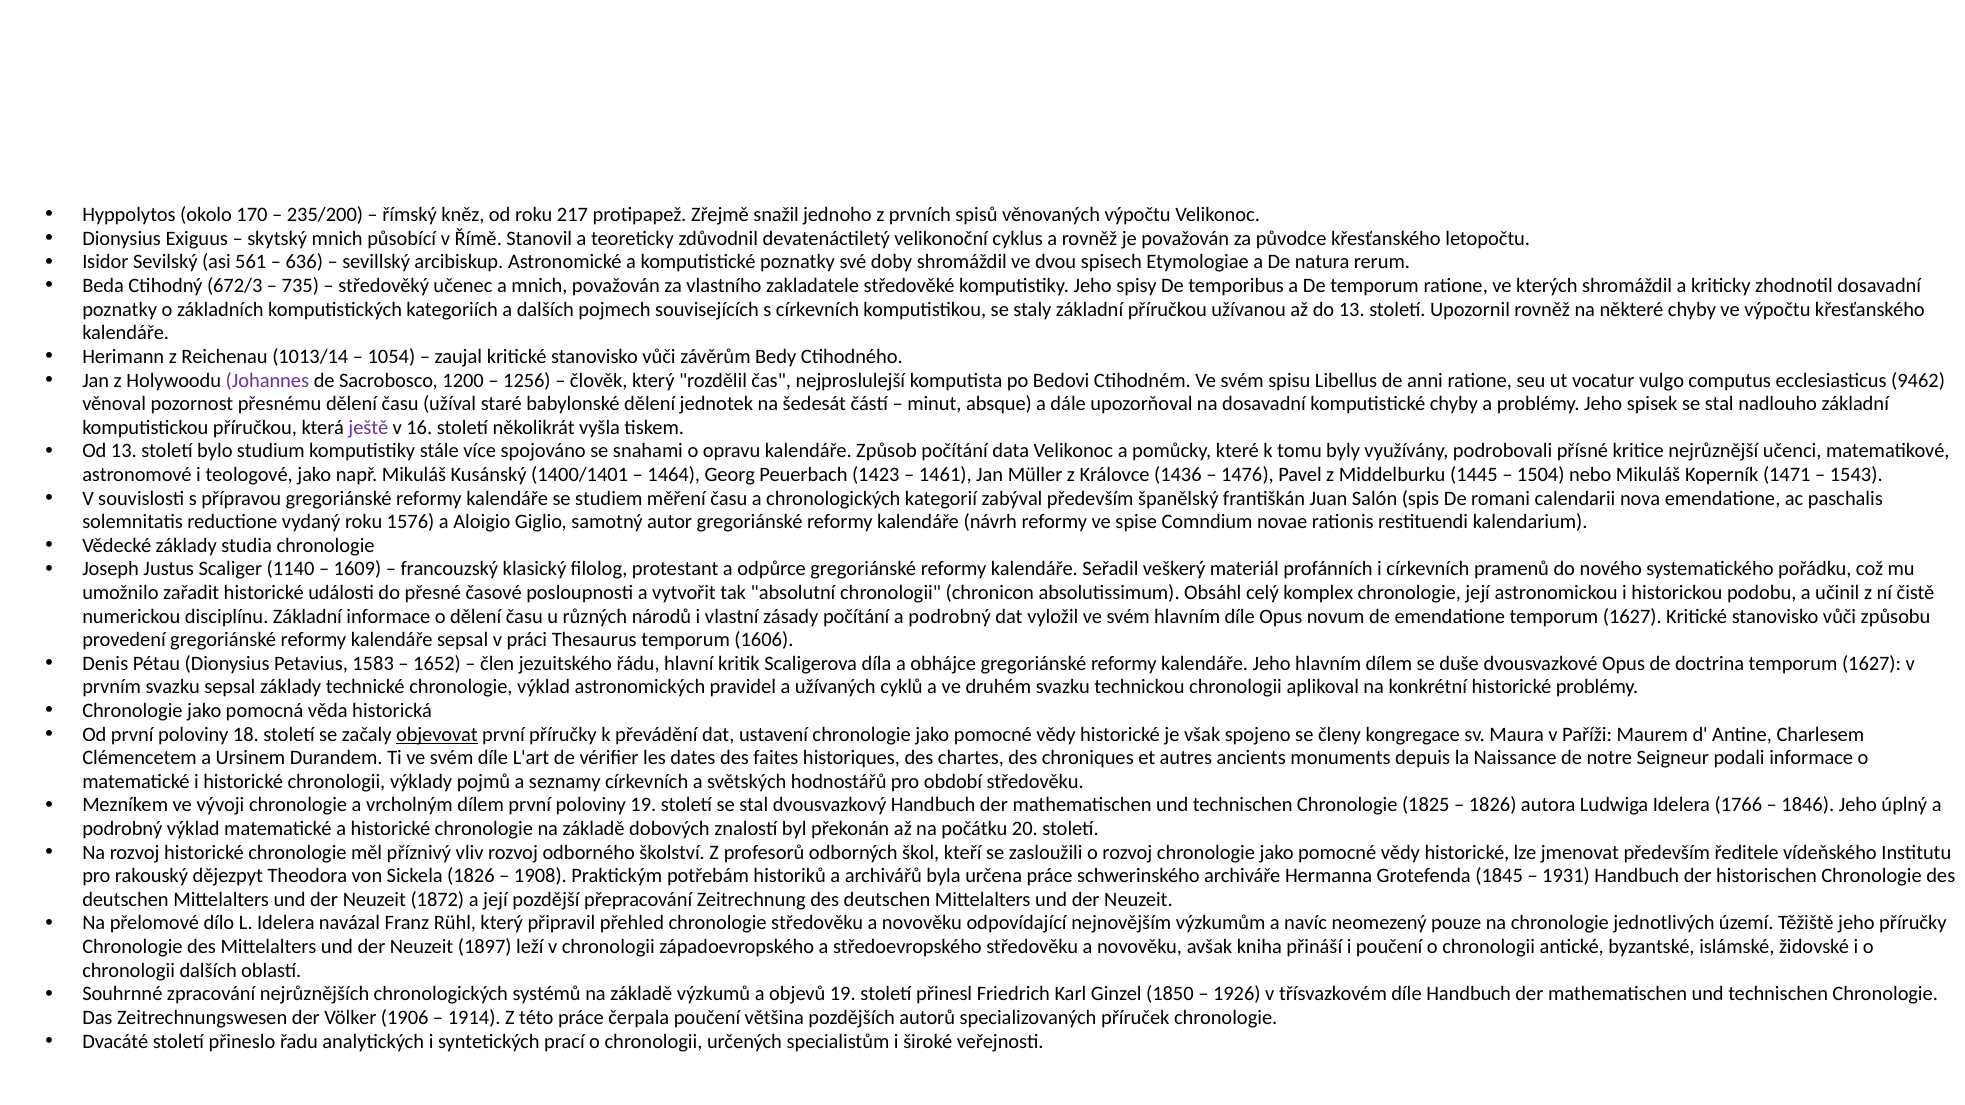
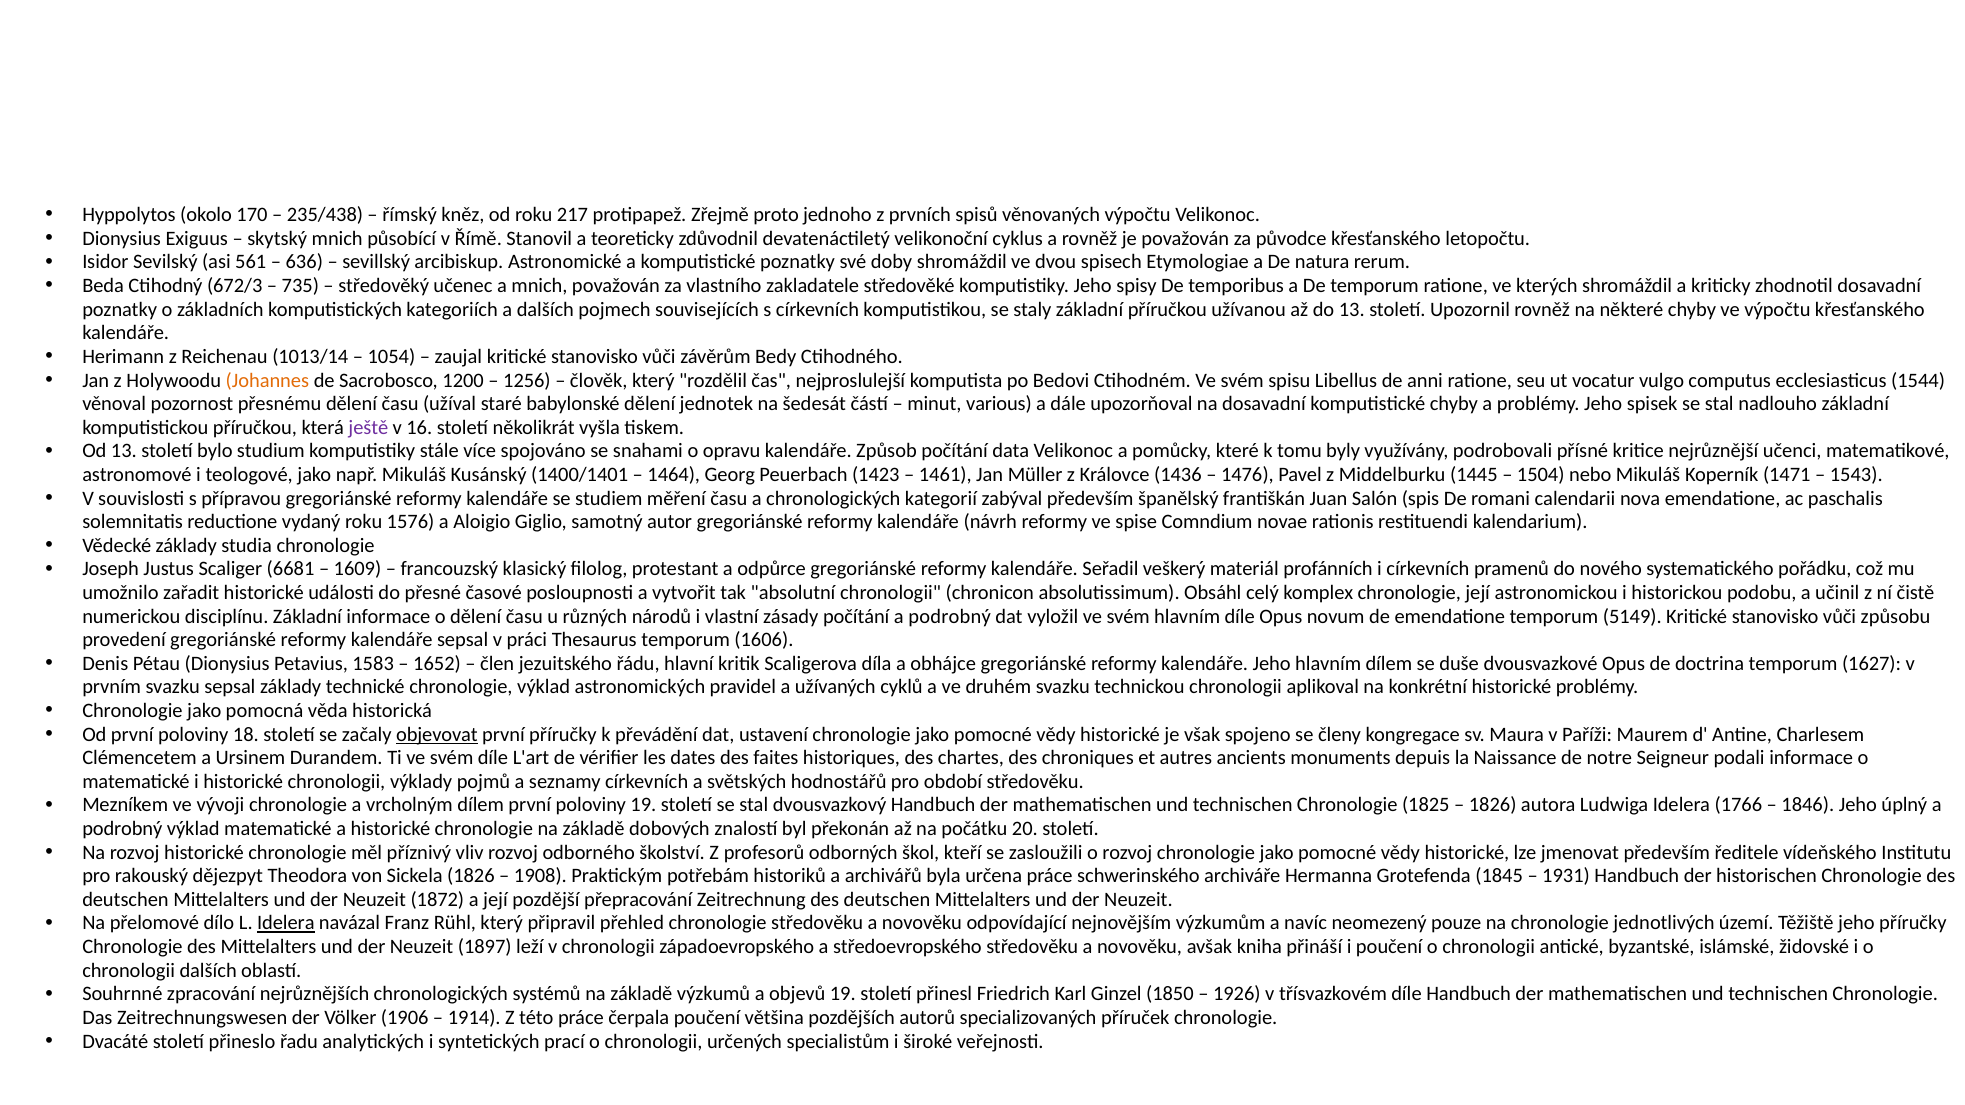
235/200: 235/200 -> 235/438 (325, 215)
snažil: snažil -> proto (776, 215)
Johannes colour: purple -> orange (267, 380)
9462: 9462 -> 1544 (1918, 380)
absque: absque -> various (999, 404)
1140: 1140 -> 6681 (291, 569)
emendatione temporum 1627: 1627 -> 5149 (1632, 617)
Idelera underline: none -> present (286, 923)
